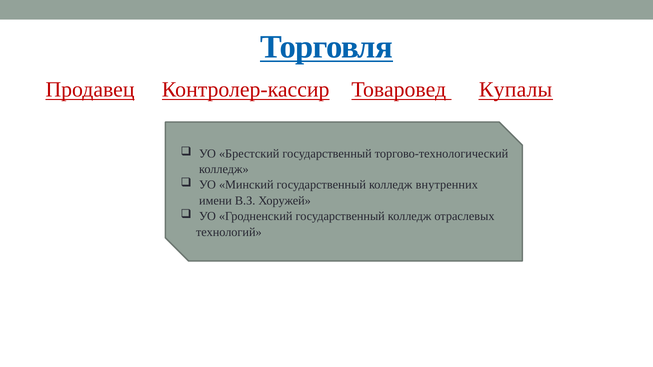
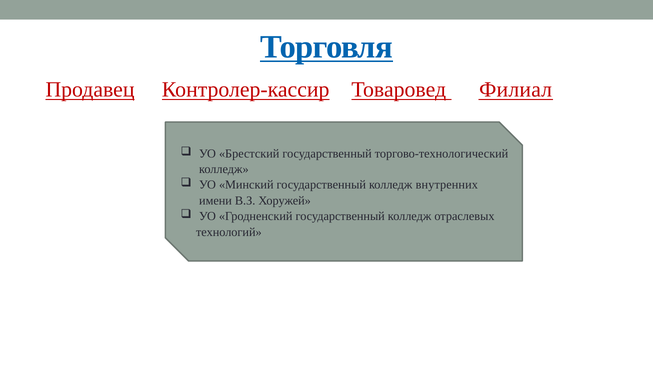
Купалы: Купалы -> Филиал (516, 90)
